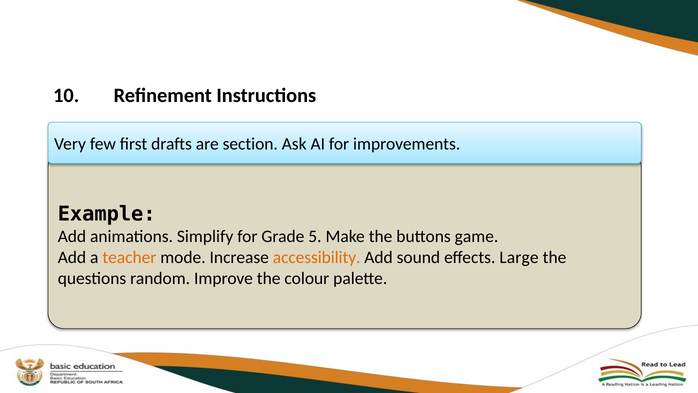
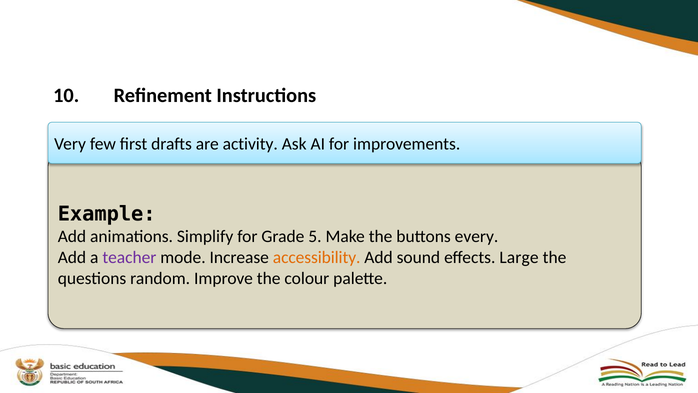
section: section -> activity (250, 144)
game: game -> every (477, 236)
teacher colour: orange -> purple (129, 257)
